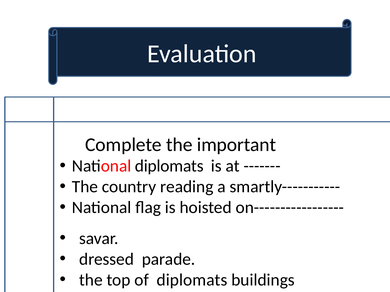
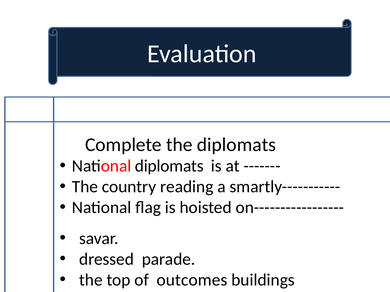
the important: important -> diplomats (236, 145)
of diplomats: diplomats -> outcomes (192, 280)
